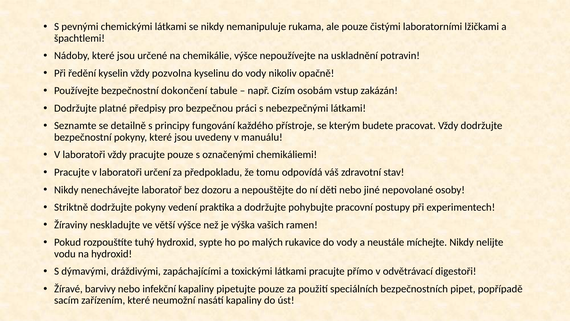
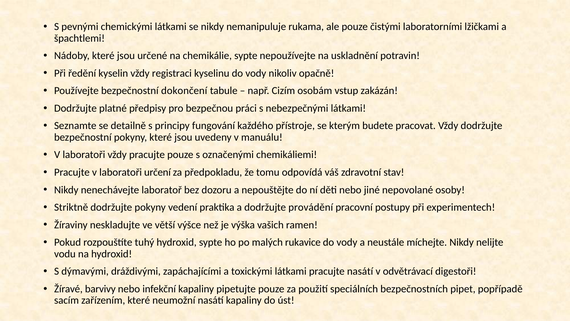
chemikálie výšce: výšce -> sypte (246, 56)
pozvolna: pozvolna -> registraci (172, 73)
pohybujte: pohybujte -> provádění (311, 207)
pracujte přímo: přímo -> nasátí (360, 271)
